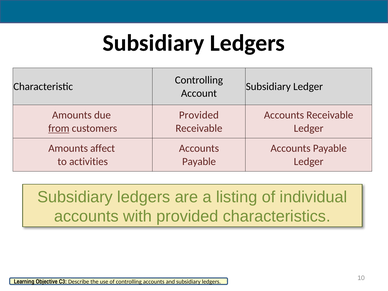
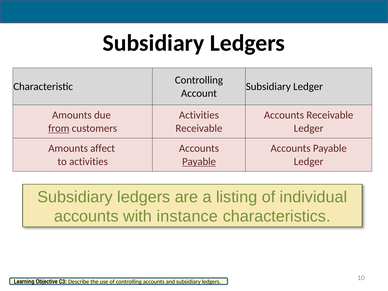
Provided: Provided -> Activities (199, 115)
Payable underline: none -> present (199, 162)
with provided: provided -> instance (187, 216)
